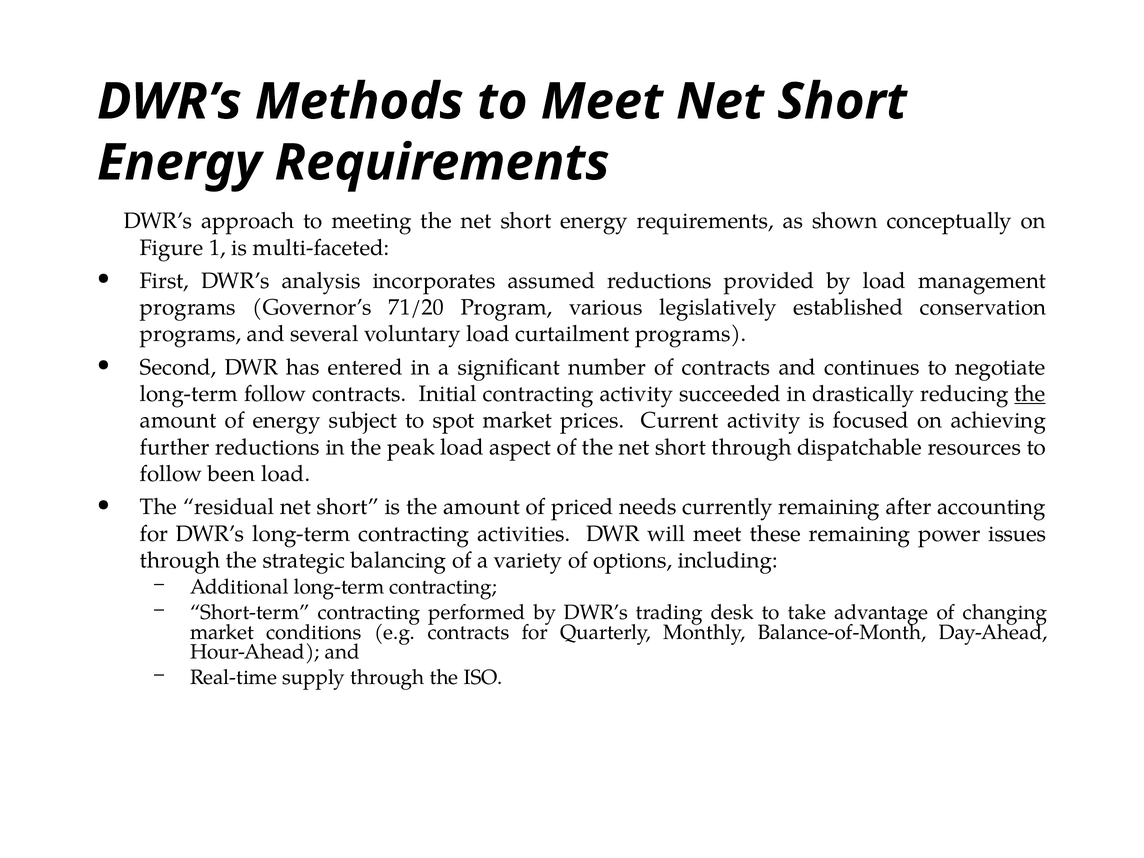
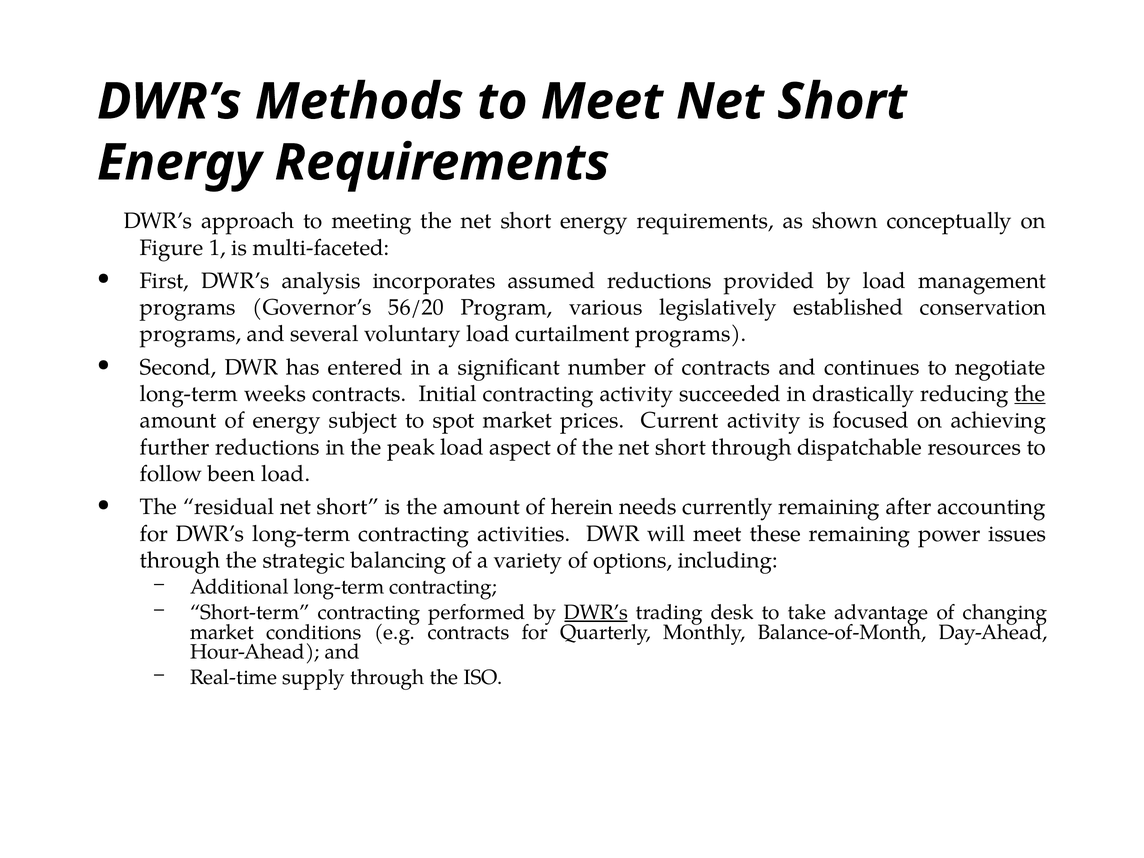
71/20: 71/20 -> 56/20 (416, 307)
long-term follow: follow -> weeks (275, 394)
priced: priced -> herein (582, 507)
DWR’s underline: none -> present (596, 612)
